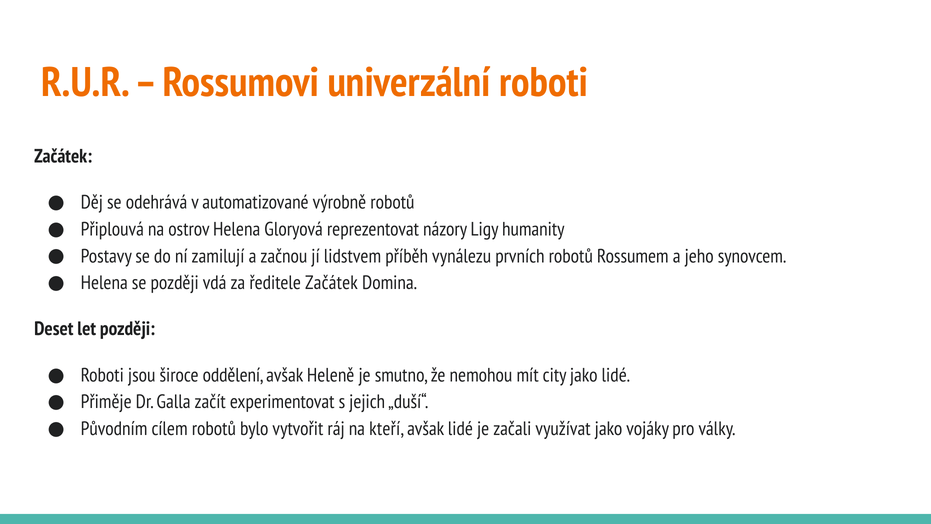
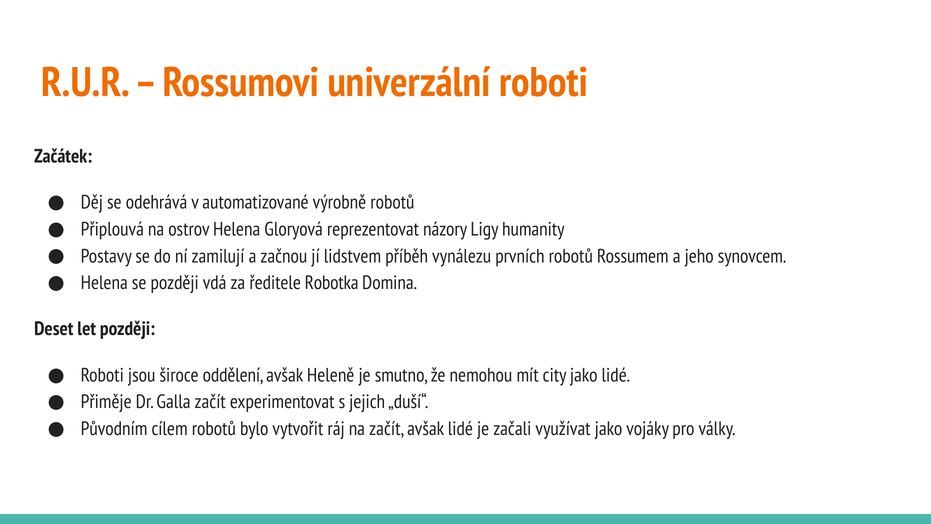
ředitele Začátek: Začátek -> Robotka (332, 283)
na kteří: kteří -> začít (387, 429)
